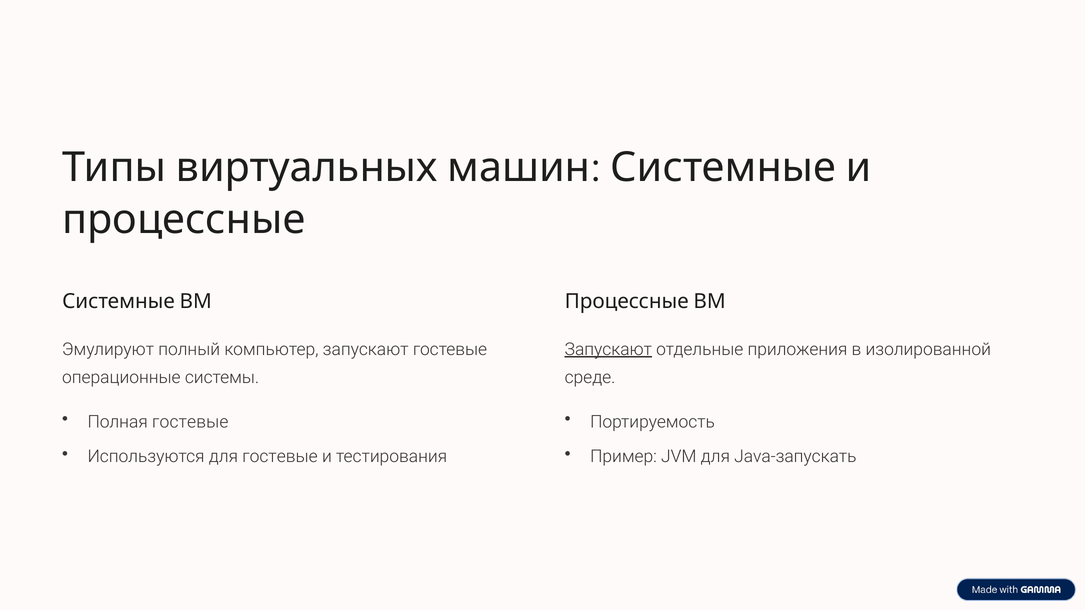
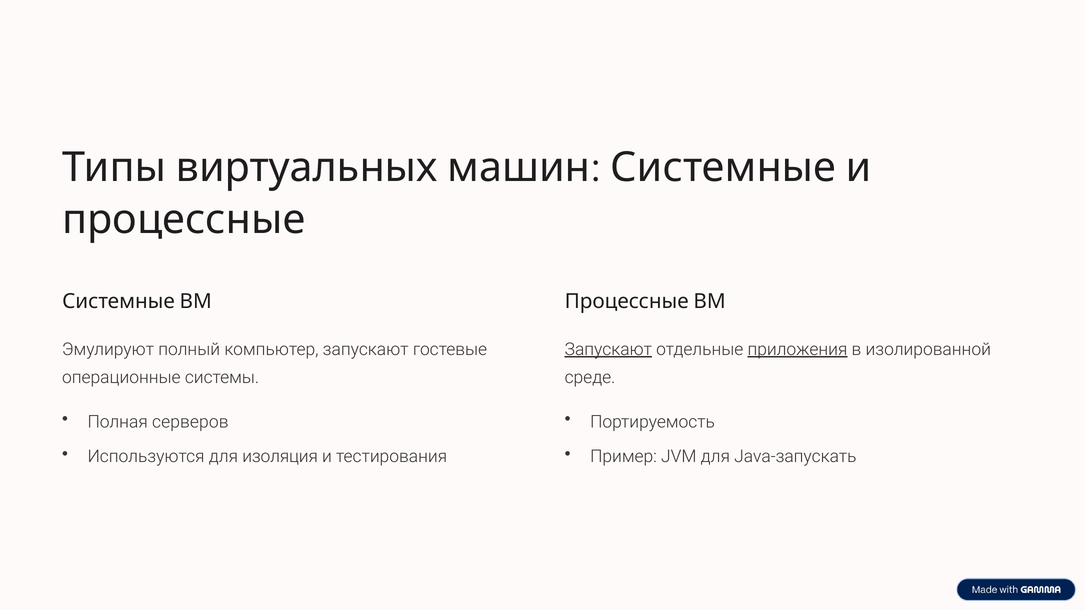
приложения underline: none -> present (797, 349)
Полная гостевые: гостевые -> серверов (190, 422)
для гостевые: гостевые -> изоляция (280, 457)
